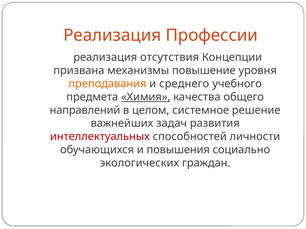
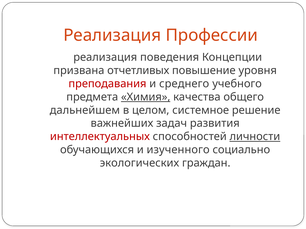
отсутствия: отсутствия -> поведения (170, 57)
механизмы: механизмы -> отчетливых (138, 71)
преподавания colour: orange -> red (107, 84)
направлений: направлений -> дальнейшем (85, 110)
личности underline: none -> present (255, 137)
повышения: повышения -> изученного (178, 150)
